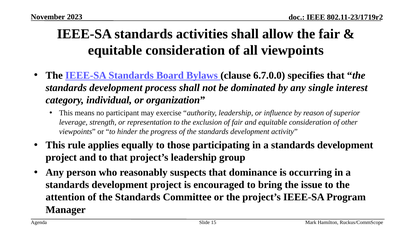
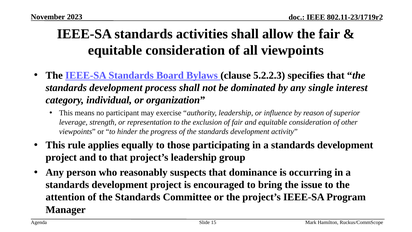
6.7.0.0: 6.7.0.0 -> 5.2.2.3 (269, 75)
